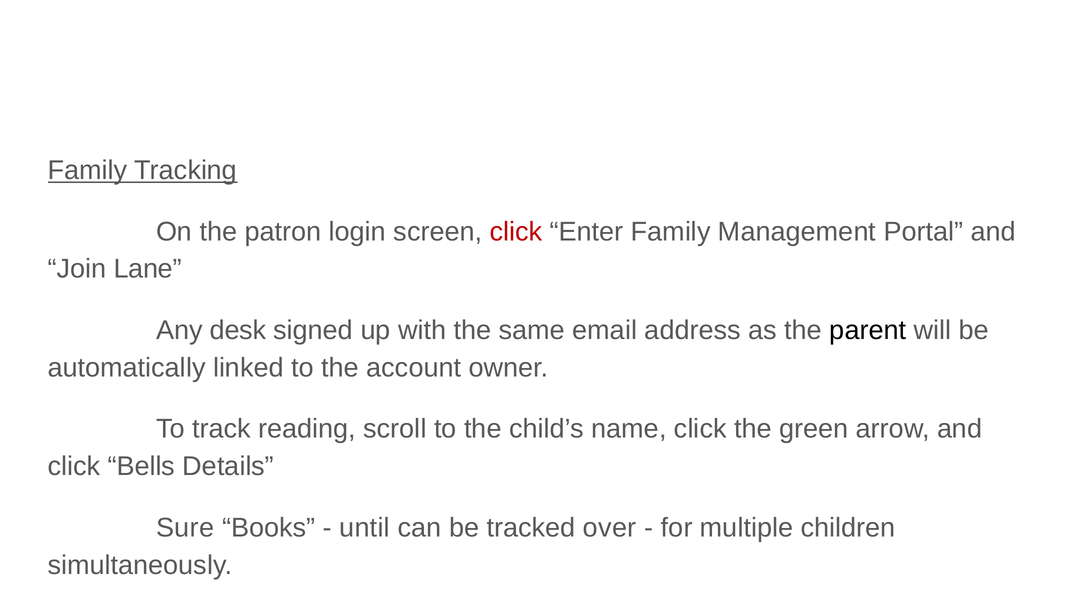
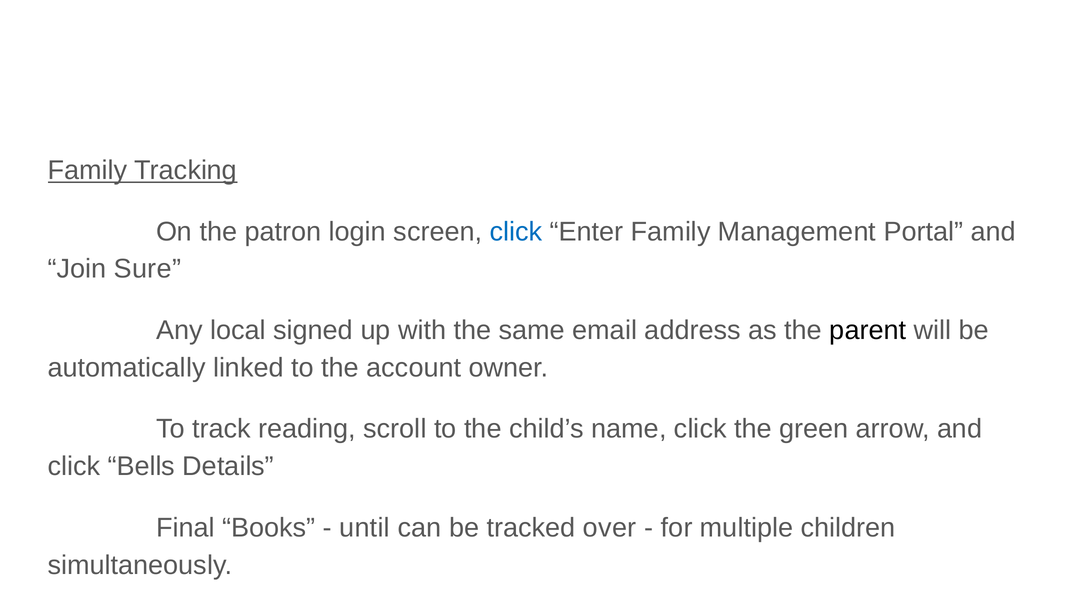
click colour: red -> blue (516, 232)
Lane: Lane -> Sure (147, 269)
desk: desk -> local (238, 330)
Sure: Sure -> Final (185, 528)
